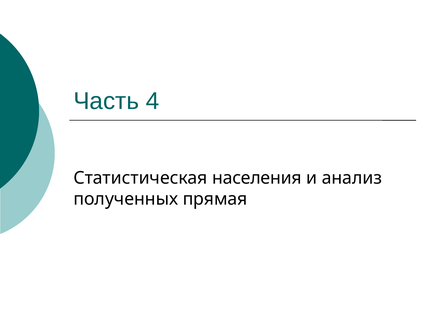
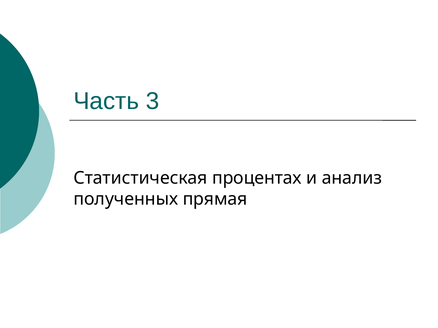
4: 4 -> 3 (153, 101)
населения: населения -> процентах (257, 178)
